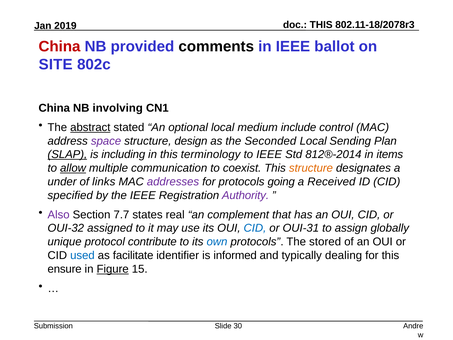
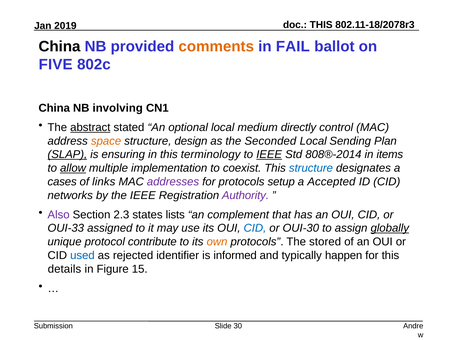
China colour: red -> black (59, 46)
comments colour: black -> orange (216, 46)
in IEEE: IEEE -> FAIL (293, 46)
SITE: SITE -> FIVE (56, 64)
include: include -> directly (299, 127)
space colour: purple -> orange (106, 141)
including: including -> ensuring (123, 154)
IEEE underline: none -> present (269, 154)
812®-2014: 812®-2014 -> 808®-2014 (333, 154)
communication: communication -> implementation (169, 168)
structure colour: orange -> blue (311, 168)
under: under -> cases (62, 182)
going: going -> setup (281, 182)
Received: Received -> Accepted (331, 182)
specified: specified -> networks (70, 195)
7.7: 7.7 -> 2.3 (121, 214)
real: real -> lists (175, 214)
OUI-32: OUI-32 -> OUI-33 (66, 228)
OUI-31: OUI-31 -> OUI-30 (301, 228)
globally underline: none -> present (390, 228)
own colour: blue -> orange (217, 242)
facilitate: facilitate -> rejected (133, 255)
dealing: dealing -> happen (344, 255)
ensure: ensure -> details (64, 269)
Figure underline: present -> none (113, 269)
